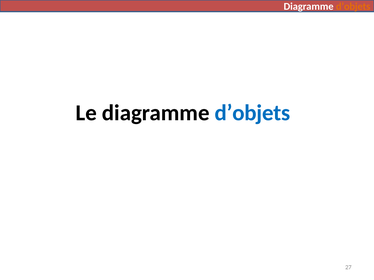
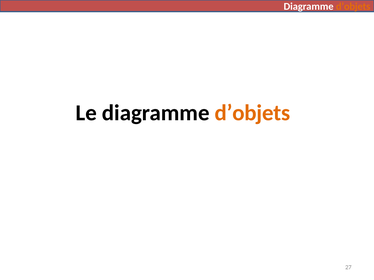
d’objets colour: blue -> orange (252, 113)
